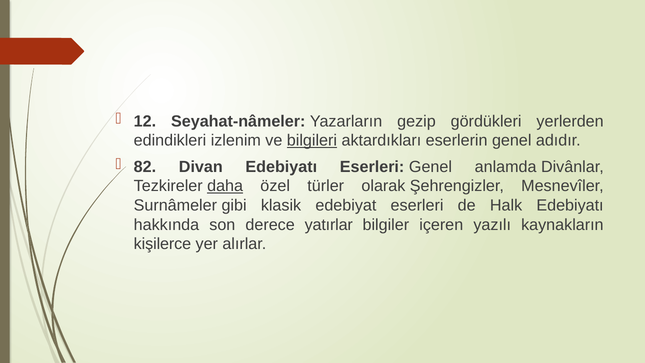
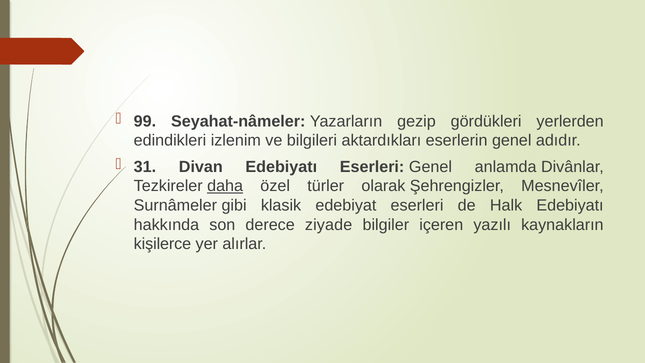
12: 12 -> 99 (145, 121)
bilgileri underline: present -> none (312, 141)
82: 82 -> 31 (145, 167)
yatırlar: yatırlar -> ziyade (329, 225)
